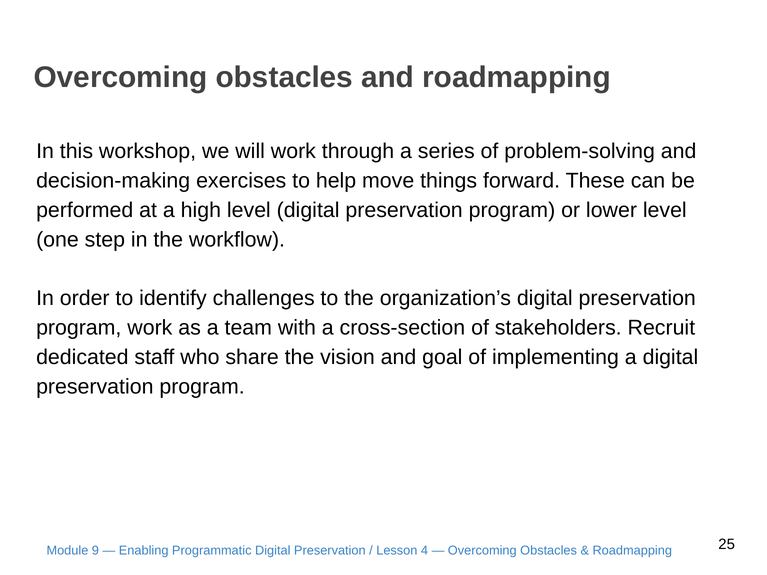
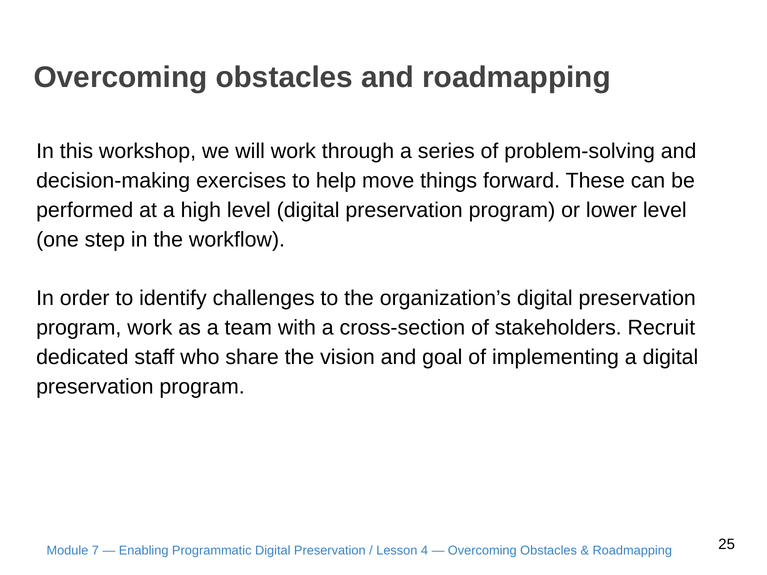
9: 9 -> 7 (95, 551)
